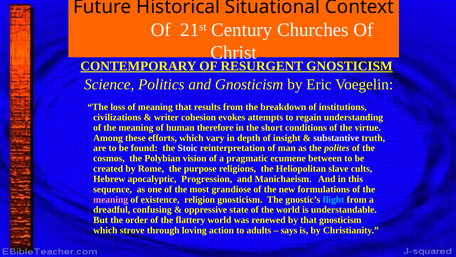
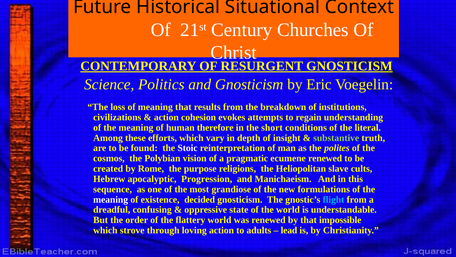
writer: writer -> action (166, 117)
virtue: virtue -> literal (368, 127)
substantive colour: white -> light green (336, 138)
ecumene between: between -> renewed (325, 158)
meaning colour: pink -> white (111, 199)
religion: religion -> decided (200, 199)
that gnosticism: gnosticism -> impossible (340, 220)
says: says -> lead (289, 230)
